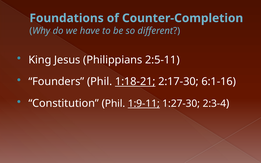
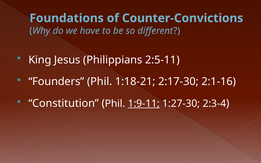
Counter-Completion: Counter-Completion -> Counter-Convictions (183, 18)
1:18-21 underline: present -> none (135, 82)
6:1-16: 6:1-16 -> 2:1-16 (219, 82)
